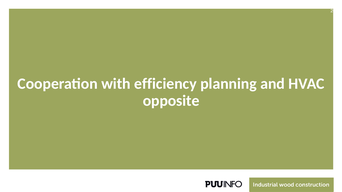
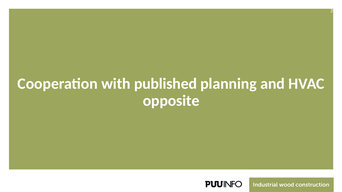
efficiency: efficiency -> published (166, 84)
